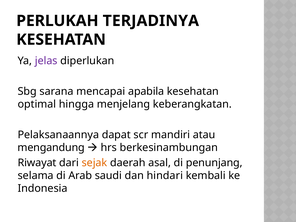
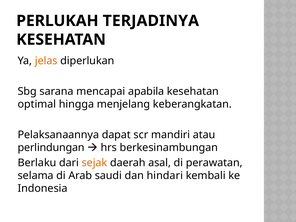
jelas colour: purple -> orange (46, 61)
mengandung: mengandung -> perlindungan (51, 148)
Riwayat: Riwayat -> Berlaku (37, 163)
penunjang: penunjang -> perawatan (214, 163)
